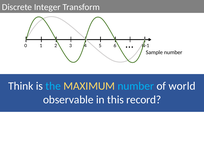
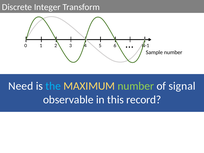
Think: Think -> Need (21, 86)
number colour: light blue -> light green (136, 86)
world: world -> signal (182, 86)
